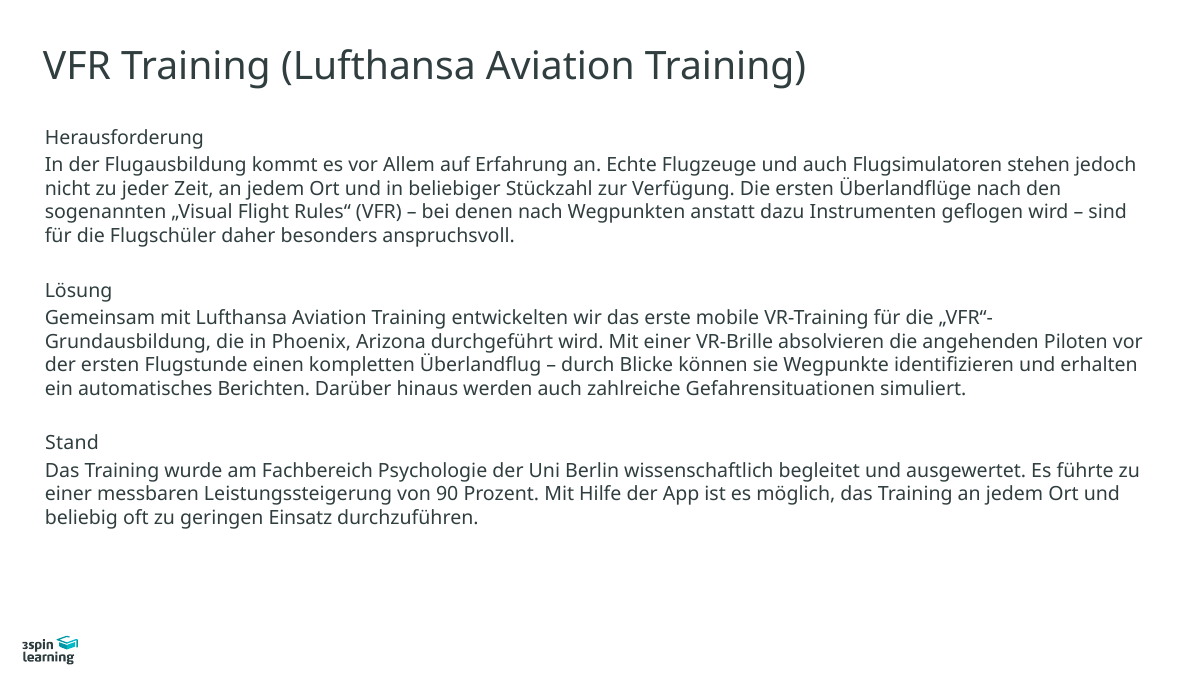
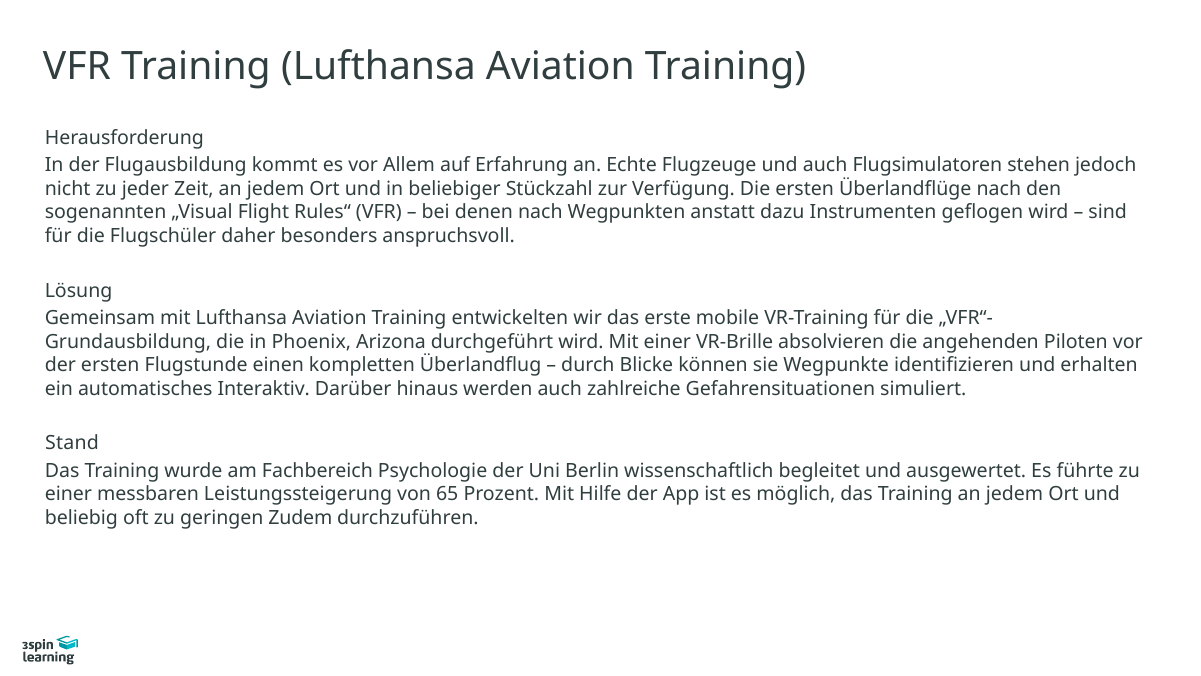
Berichten: Berichten -> Interaktiv (264, 388)
90: 90 -> 65 (447, 494)
Einsatz: Einsatz -> Zudem (300, 517)
